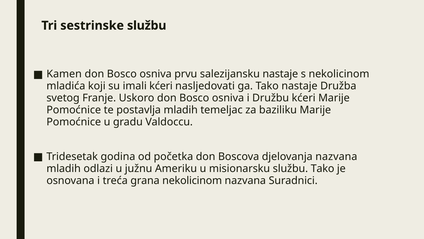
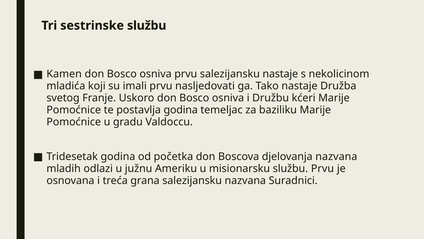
imali kćeri: kćeri -> prvu (161, 86)
postavlja mladih: mladih -> godina (181, 110)
službu Tako: Tako -> Prvu (322, 168)
grana nekolicinom: nekolicinom -> salezijansku (192, 180)
